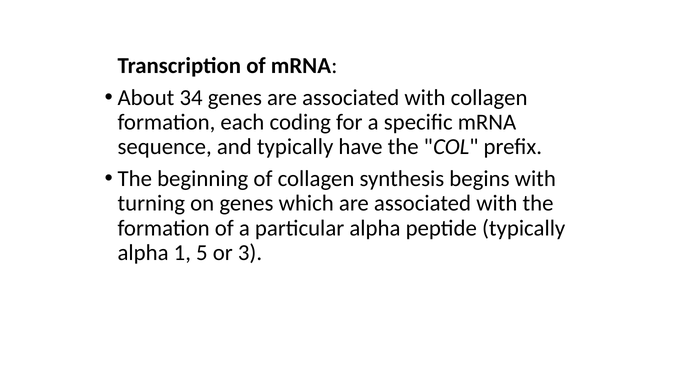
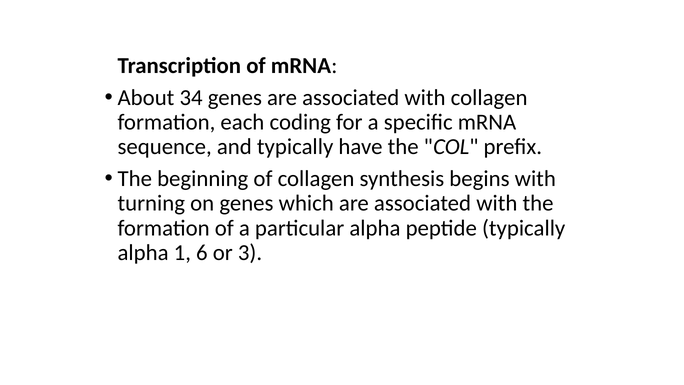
5: 5 -> 6 (202, 252)
